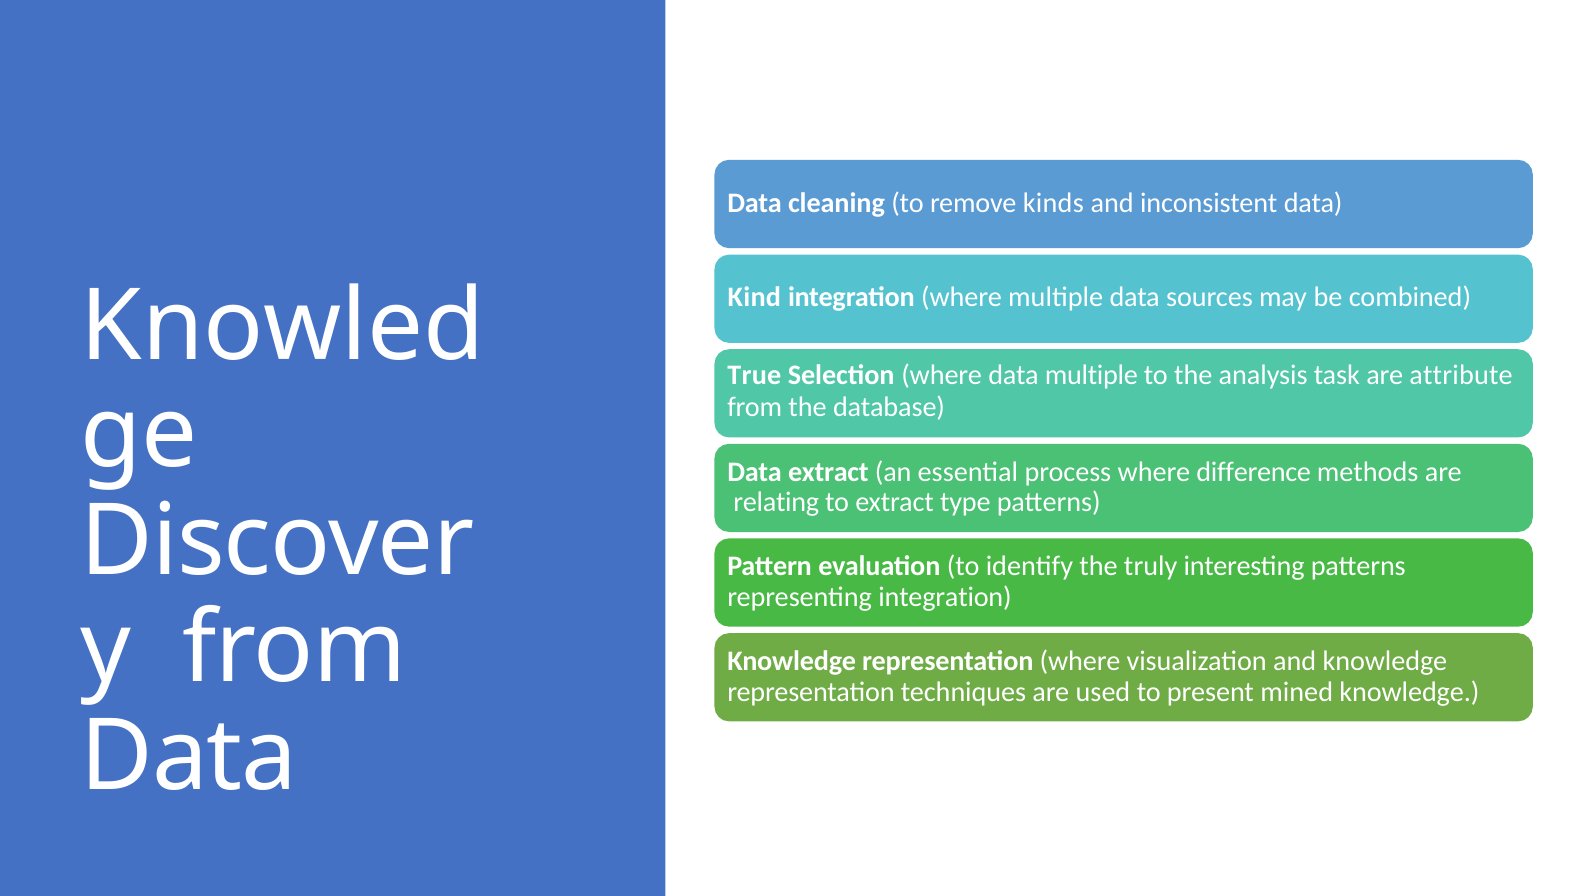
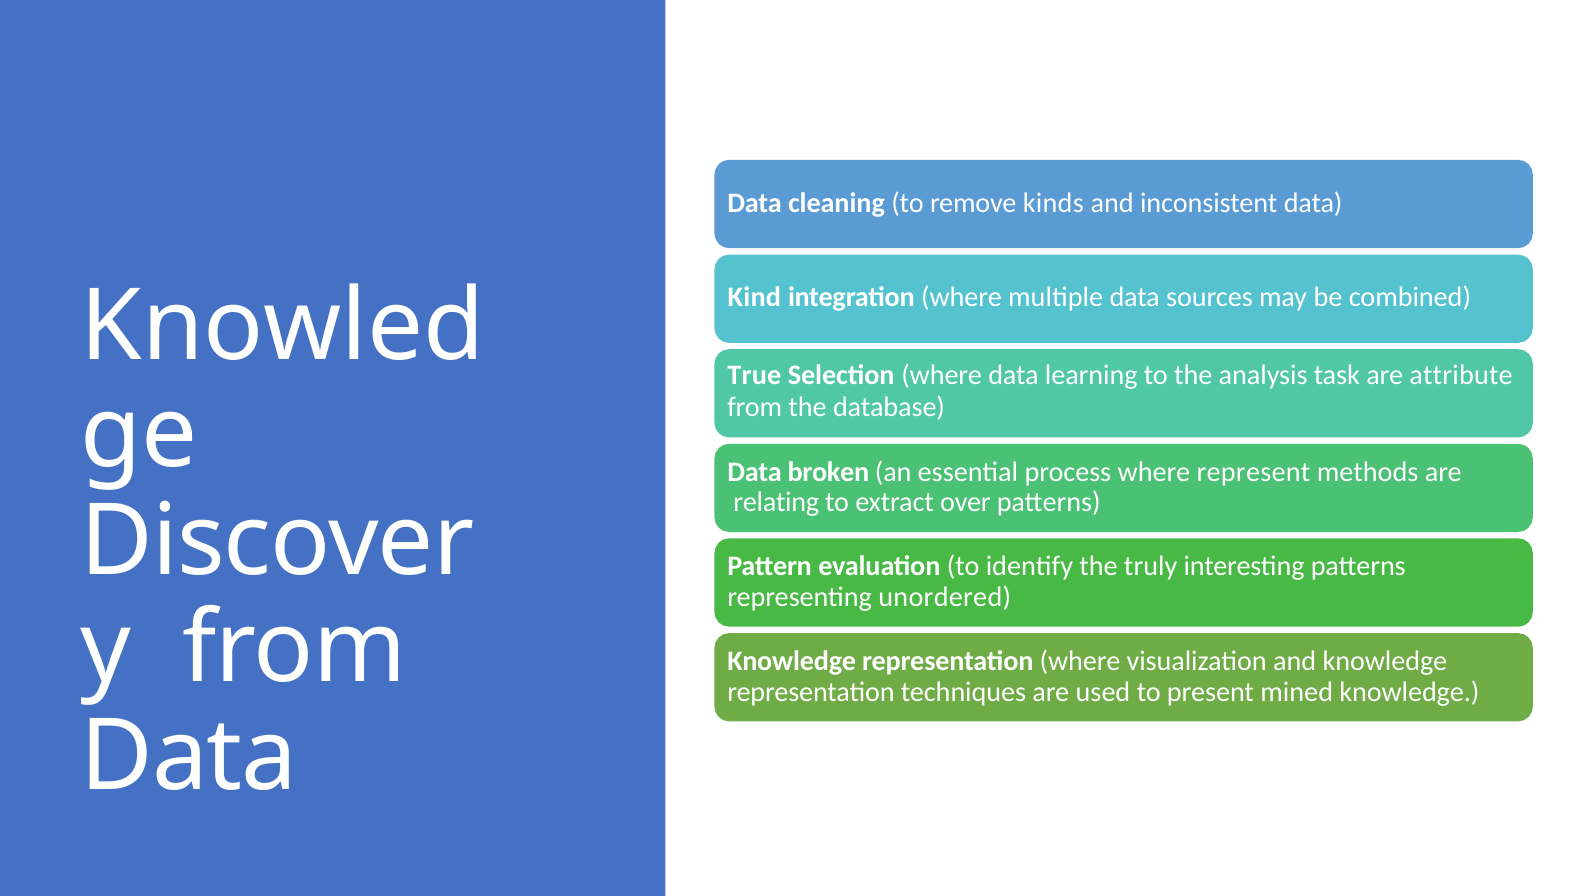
data multiple: multiple -> learning (1091, 375)
Data extract: extract -> broken (828, 472)
difference: difference -> represent (1253, 472)
type: type -> over (965, 503)
representing integration: integration -> unordered (945, 597)
